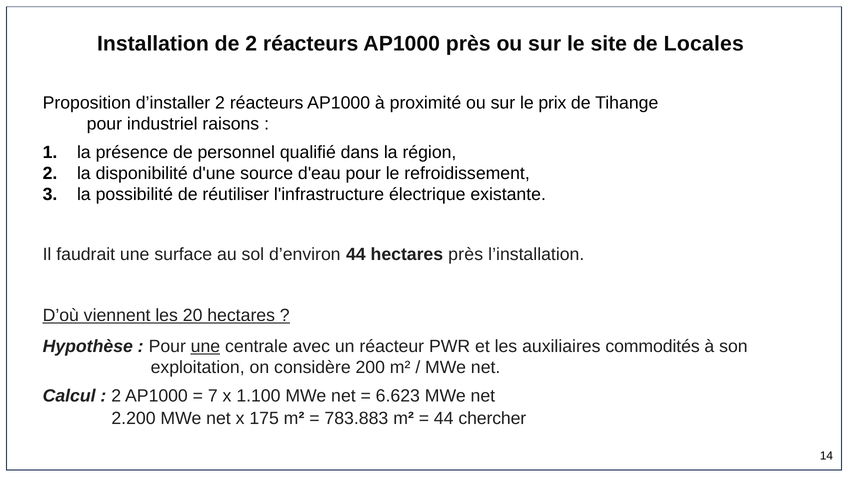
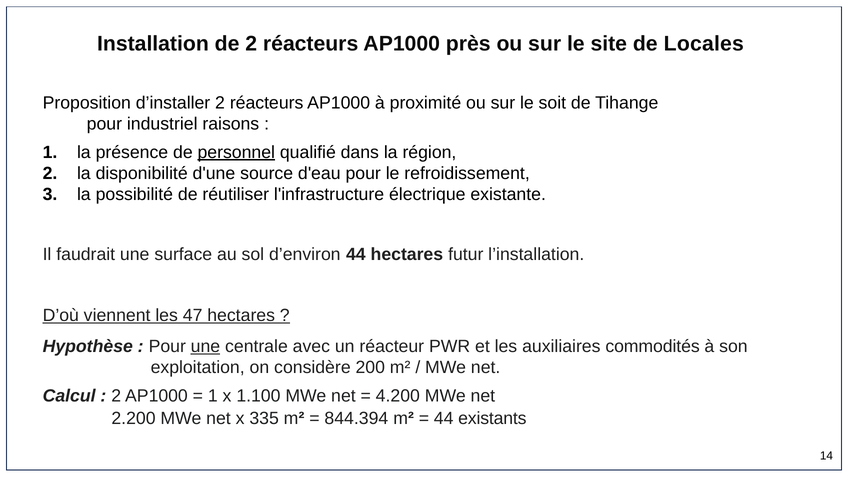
prix: prix -> soit (552, 103)
personnel underline: none -> present (236, 152)
hectares près: près -> futur (466, 255)
20: 20 -> 47 (193, 315)
7: 7 -> 1 (213, 396)
6.623: 6.623 -> 4.200 (398, 396)
175: 175 -> 335 (264, 418)
783.883: 783.883 -> 844.394 (356, 418)
chercher: chercher -> existants (492, 418)
